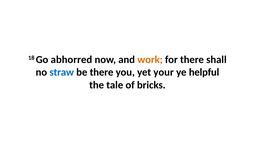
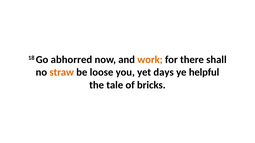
straw colour: blue -> orange (62, 72)
be there: there -> loose (102, 72)
your: your -> days (164, 72)
